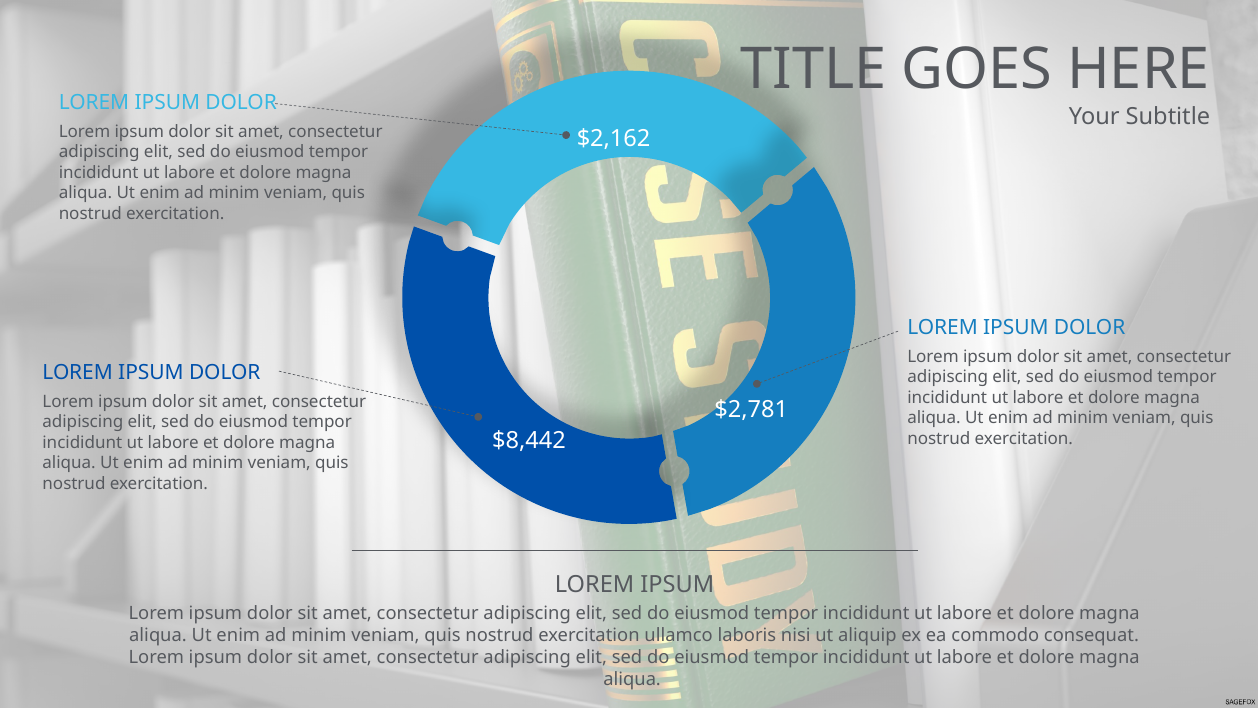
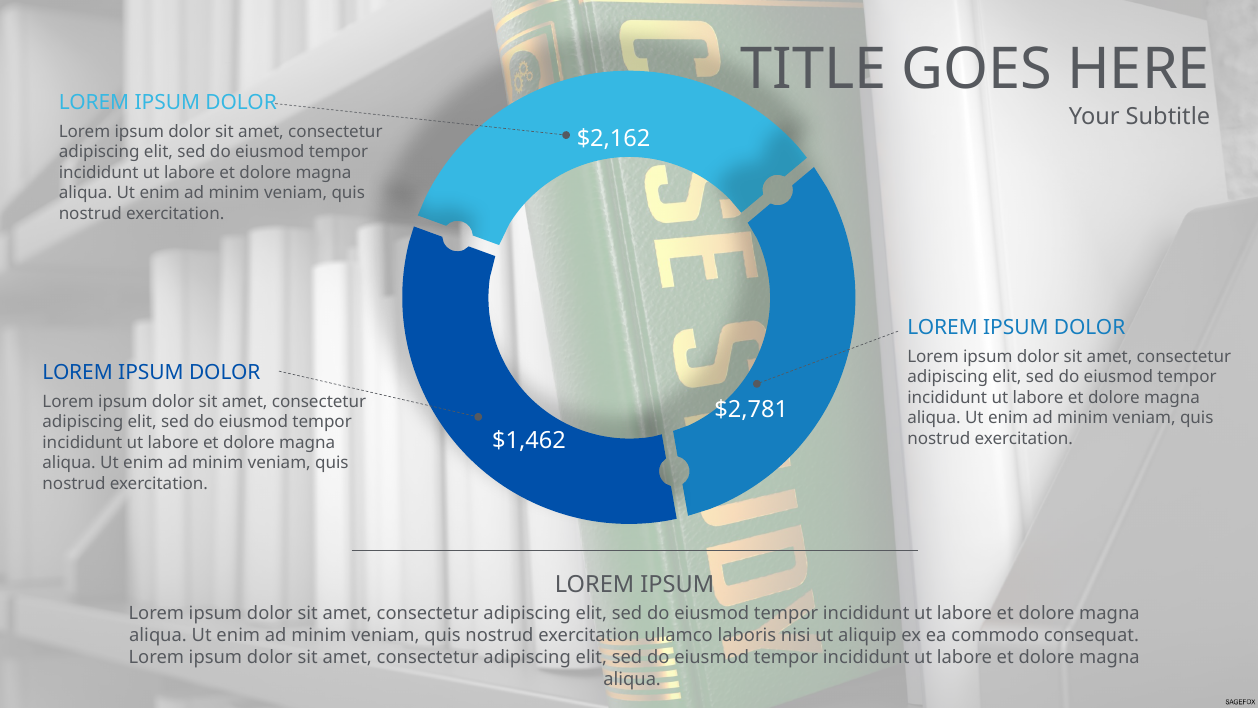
$8,442: $8,442 -> $1,462 (529, 440)
